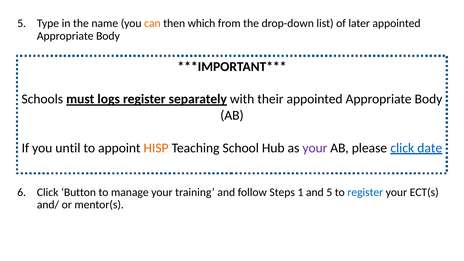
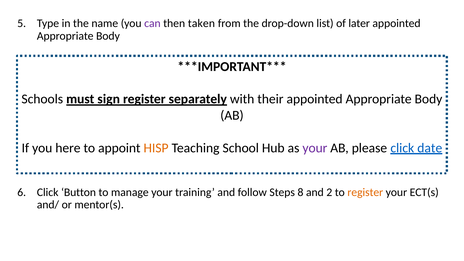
can colour: orange -> purple (152, 23)
which: which -> taken (201, 23)
logs: logs -> sign (109, 99)
until: until -> here (68, 148)
1: 1 -> 8 (300, 192)
and 5: 5 -> 2 (329, 192)
register colour: blue -> orange (365, 192)
